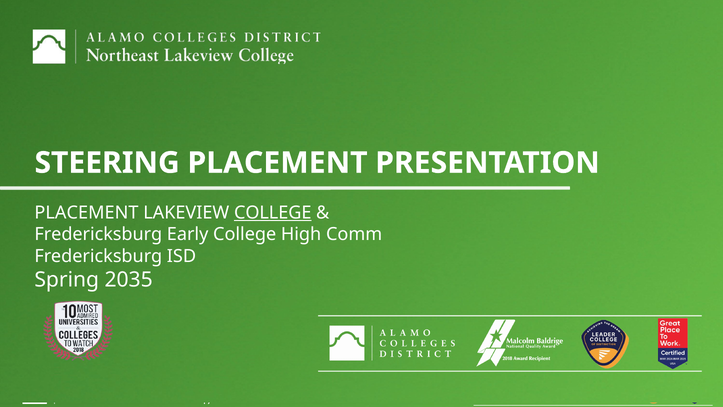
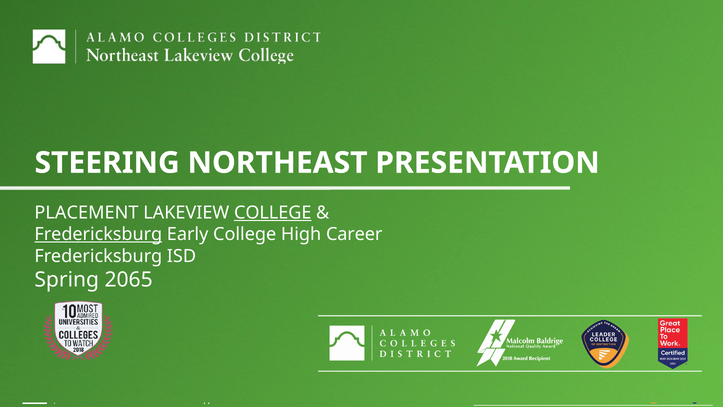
STEERING PLACEMENT: PLACEMENT -> NORTHEAST (278, 163)
Fredericksburg underline: none -> present (98, 234)
Comm: Comm -> Career (354, 234)
2035: 2035 -> 2065 (129, 280)
